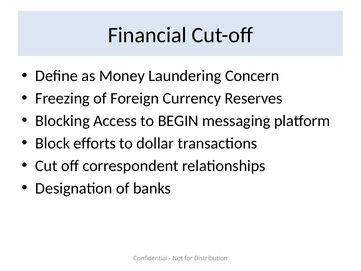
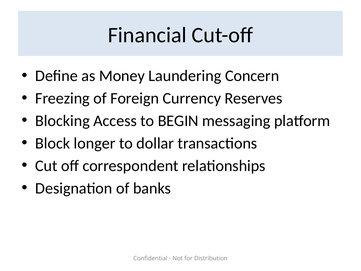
efforts: efforts -> longer (95, 143)
